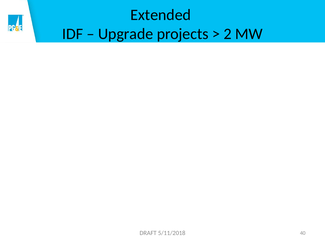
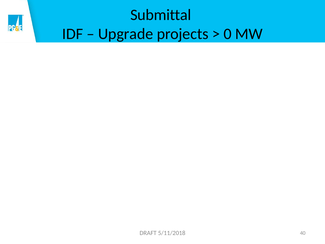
Extended: Extended -> Submittal (161, 15)
2: 2 -> 0 (228, 34)
